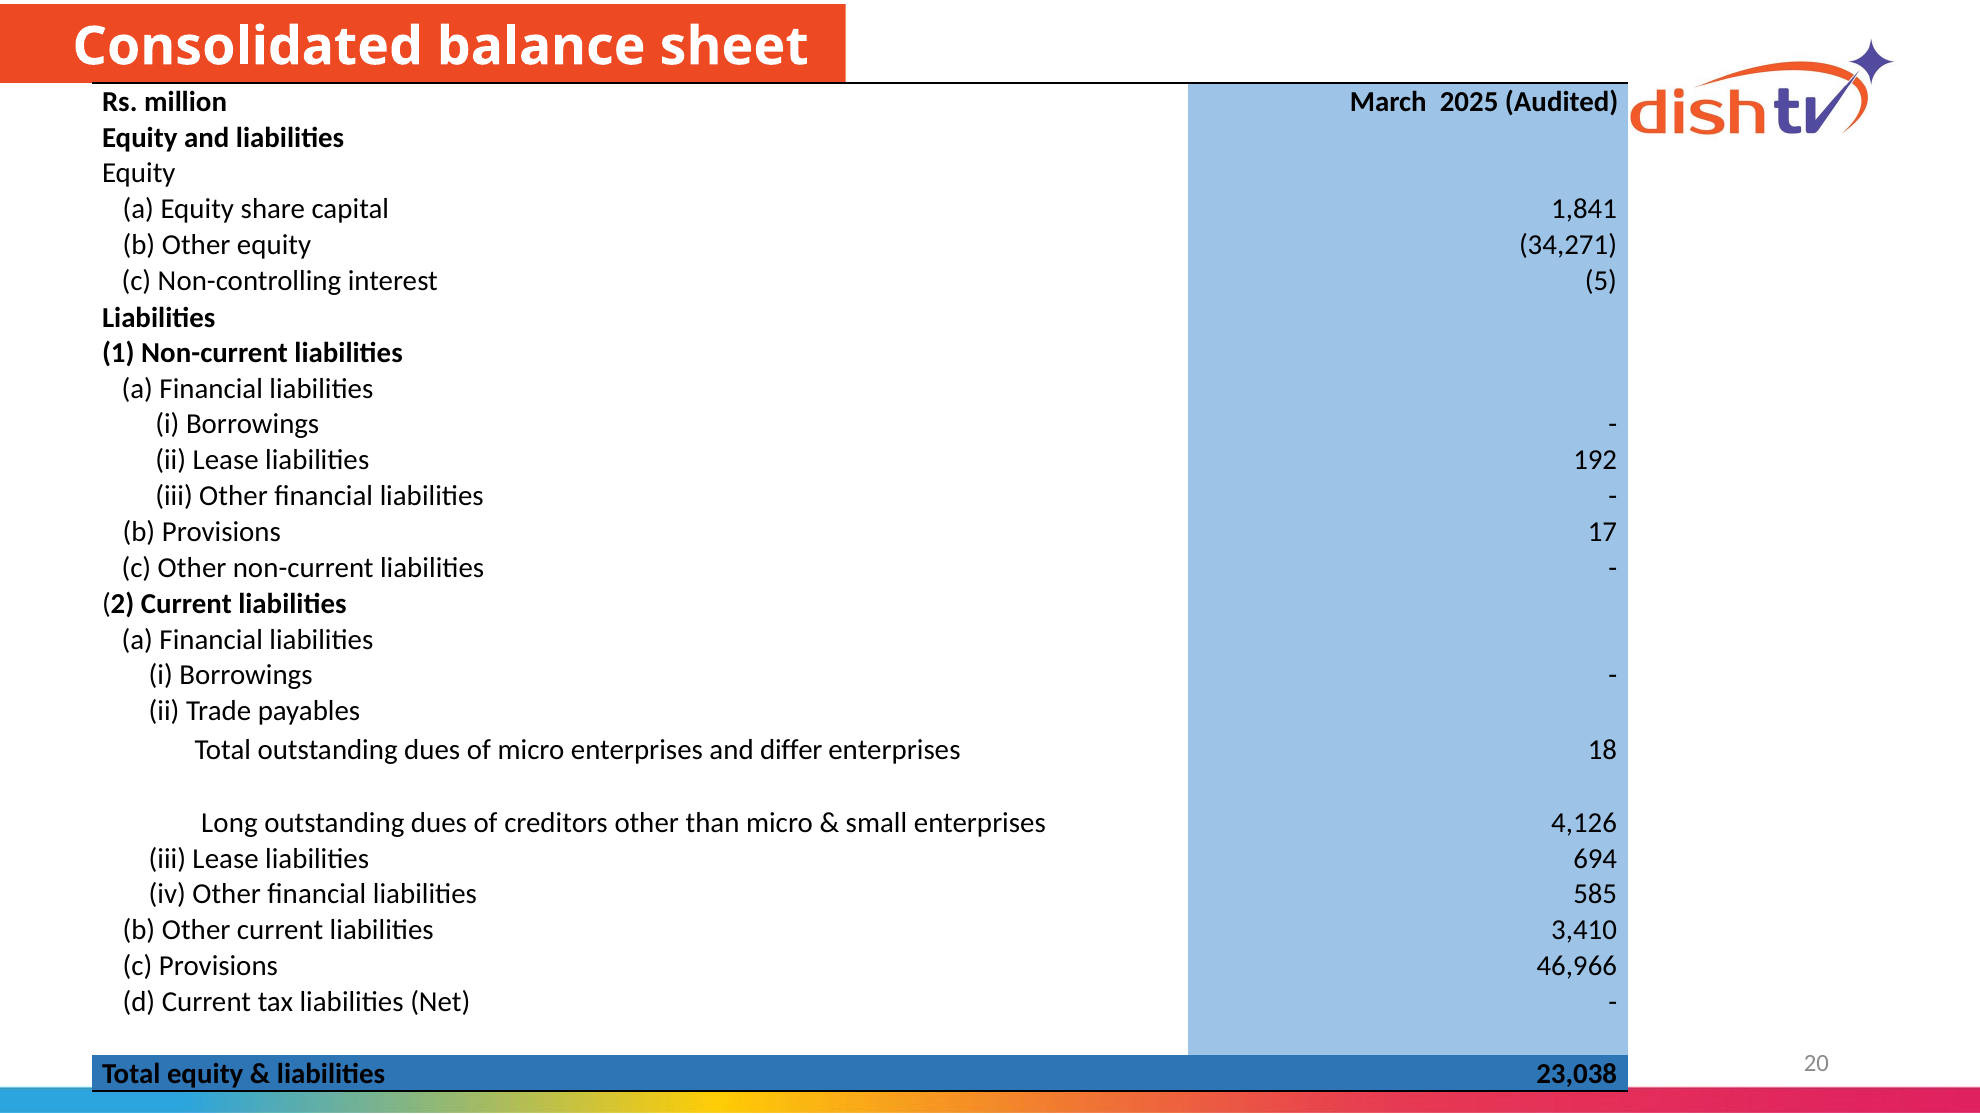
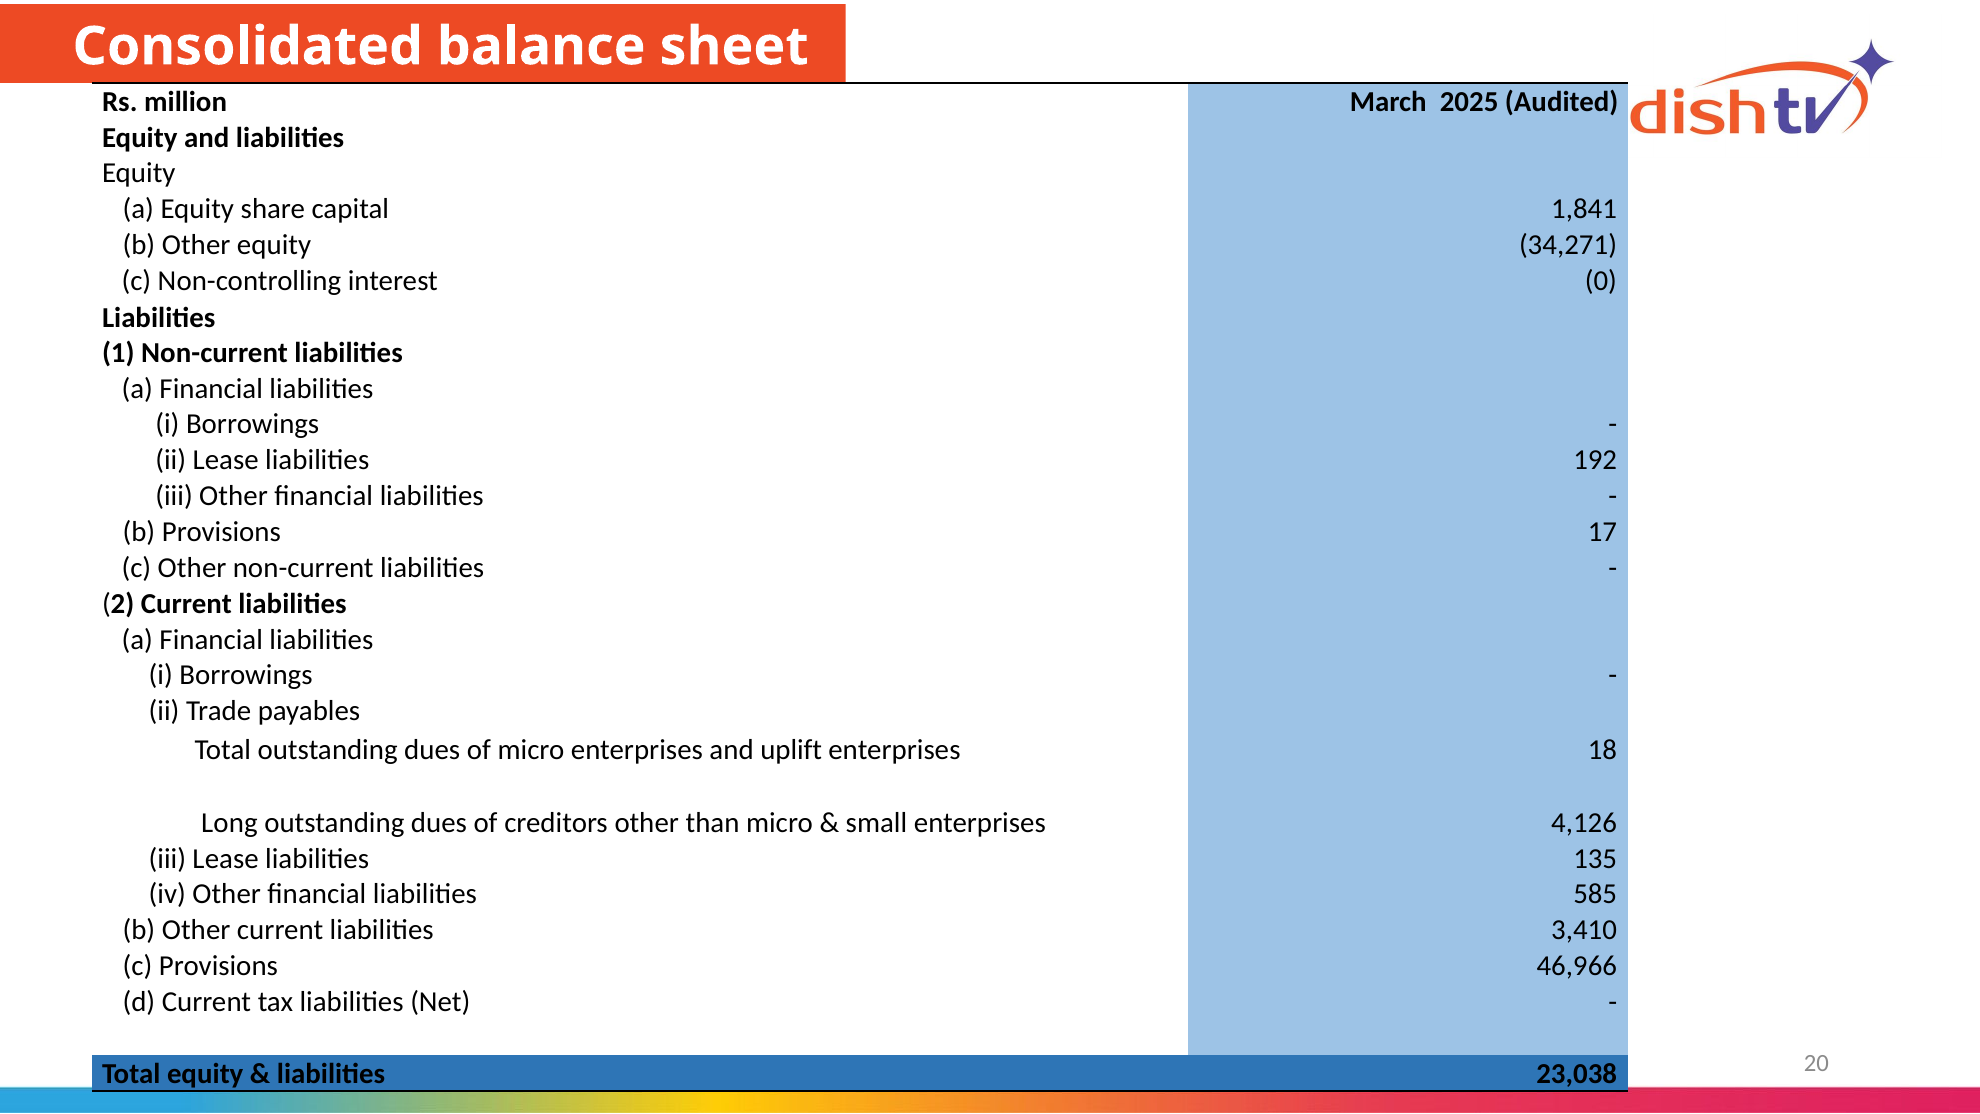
5: 5 -> 0 (1601, 281)
differ: differ -> uplift (791, 749)
694: 694 -> 135 (1595, 858)
